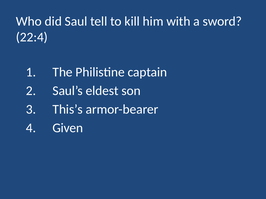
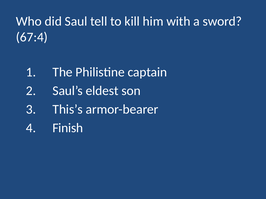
22:4: 22:4 -> 67:4 (32, 37)
Given: Given -> Finish (68, 128)
